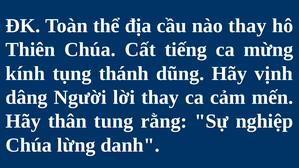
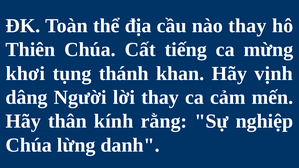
kính: kính -> khơi (25, 74)
dũng: dũng -> khan (180, 74)
tung: tung -> kính (114, 121)
